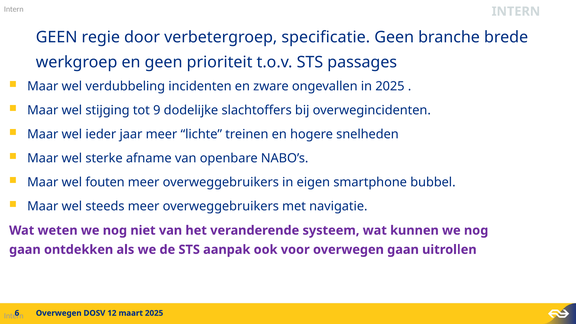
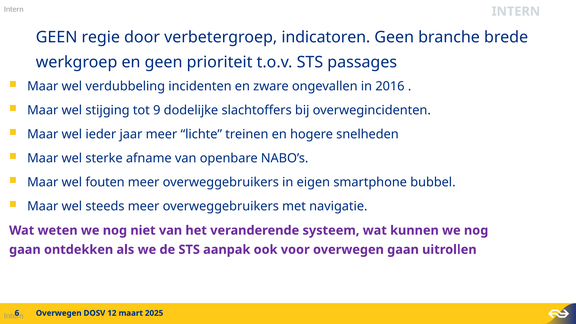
specificatie: specificatie -> indicatoren (326, 37)
in 2025: 2025 -> 2016 (390, 86)
